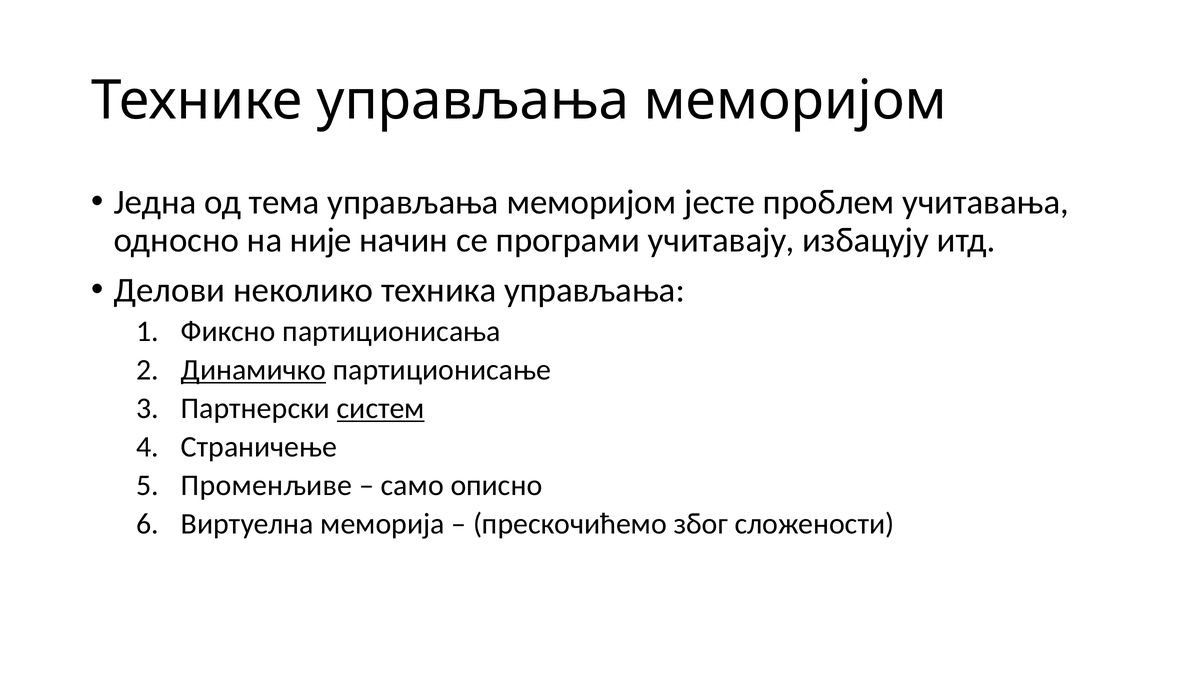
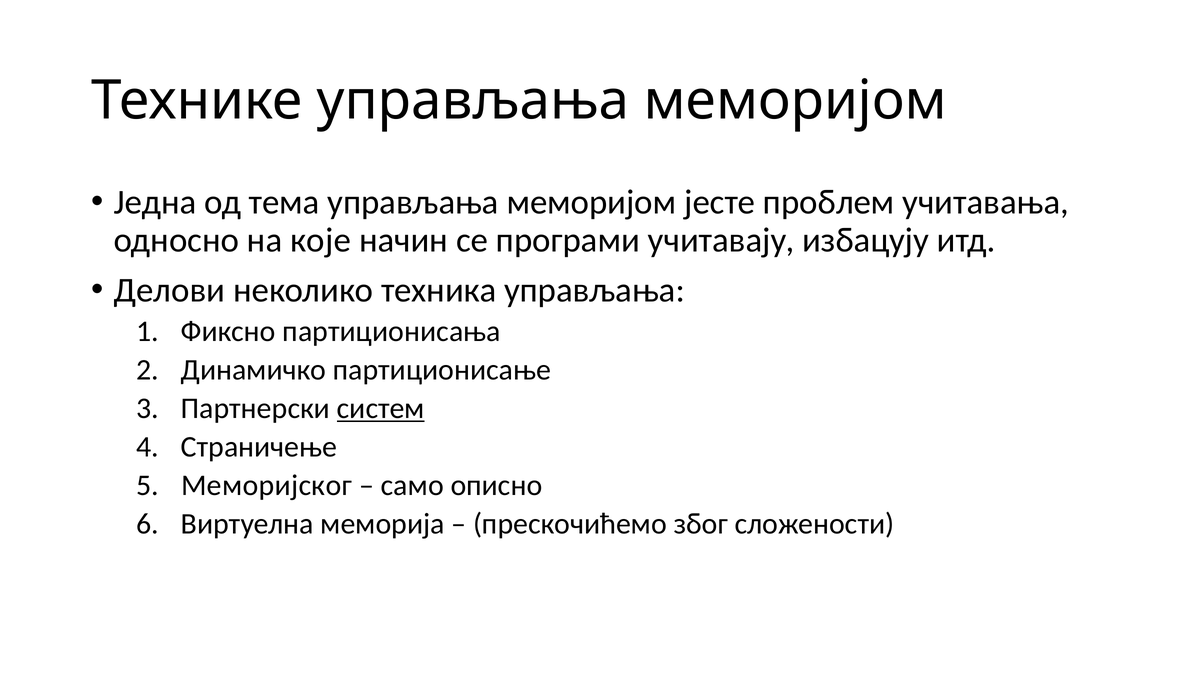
није: није -> које (320, 240)
Динамичко underline: present -> none (254, 370)
Променљиве: Променљиве -> Меморијског (266, 485)
